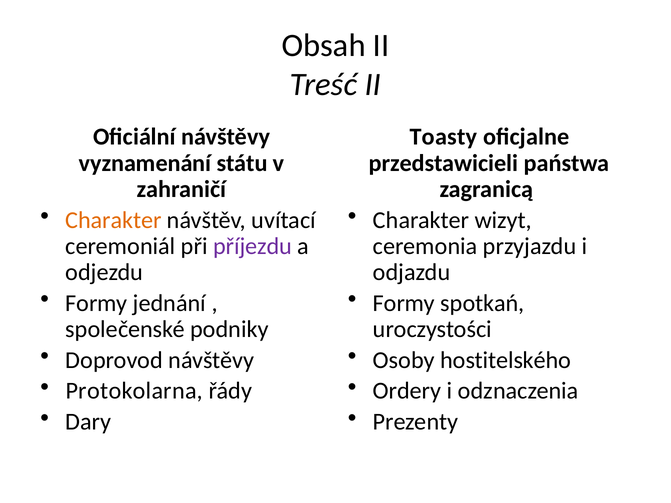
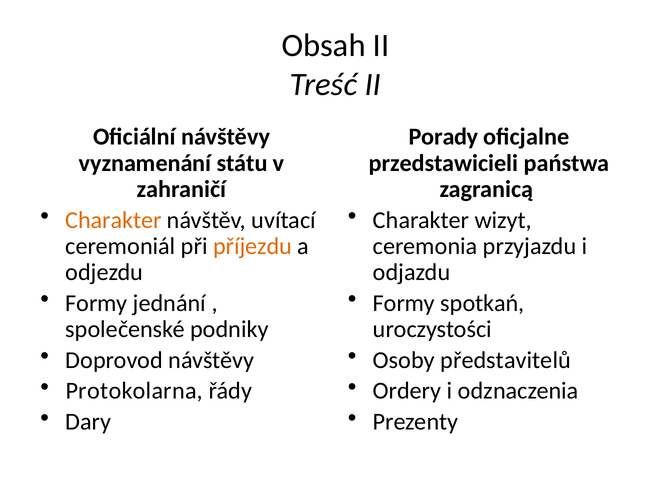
Toasty: Toasty -> Porady (444, 137)
příjezdu colour: purple -> orange (253, 246)
hostitelského: hostitelského -> představitelů (506, 360)
